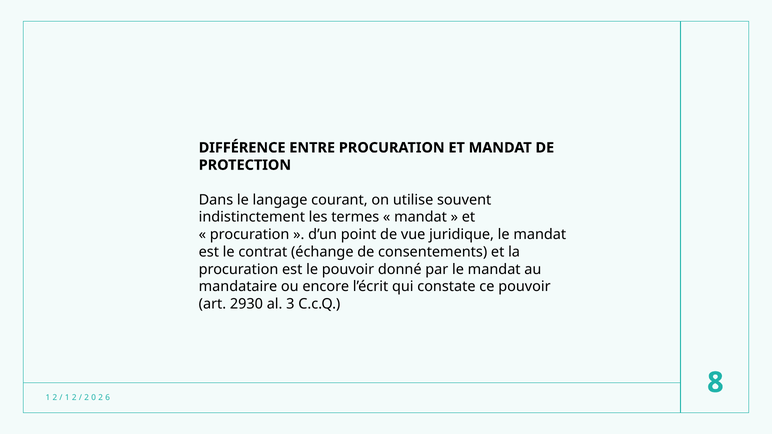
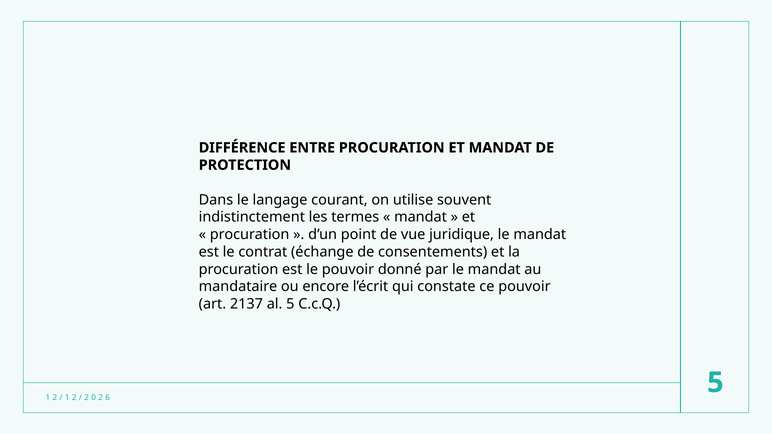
2930: 2930 -> 2137 (246, 304)
al 3: 3 -> 5 (290, 304)
8: 8 -> 5 (715, 383)
